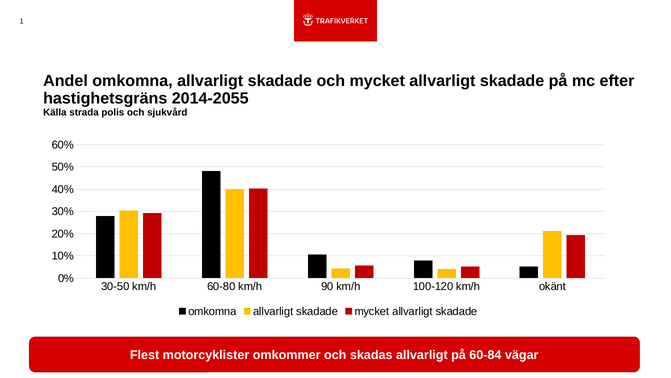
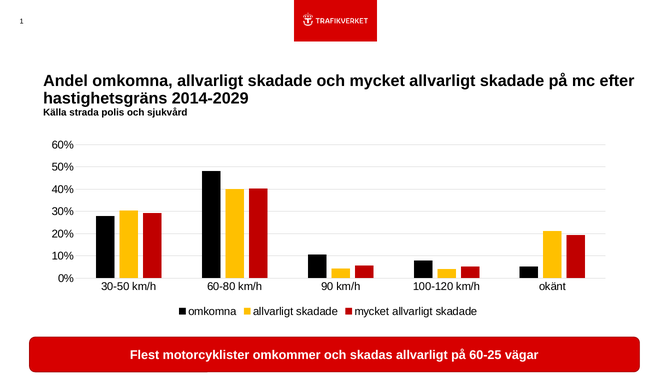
2014-2055: 2014-2055 -> 2014-2029 (210, 98)
60-84: 60-84 -> 60-25 (485, 355)
